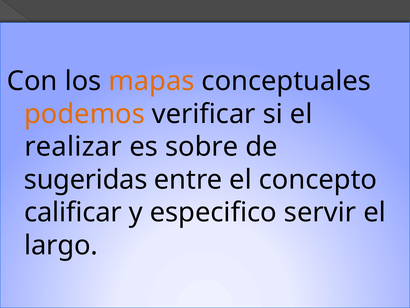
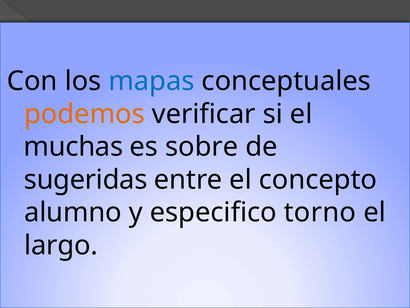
mapas colour: orange -> blue (151, 81)
realizar: realizar -> muchas (73, 147)
calificar: calificar -> alumno (73, 212)
servir: servir -> torno (320, 212)
